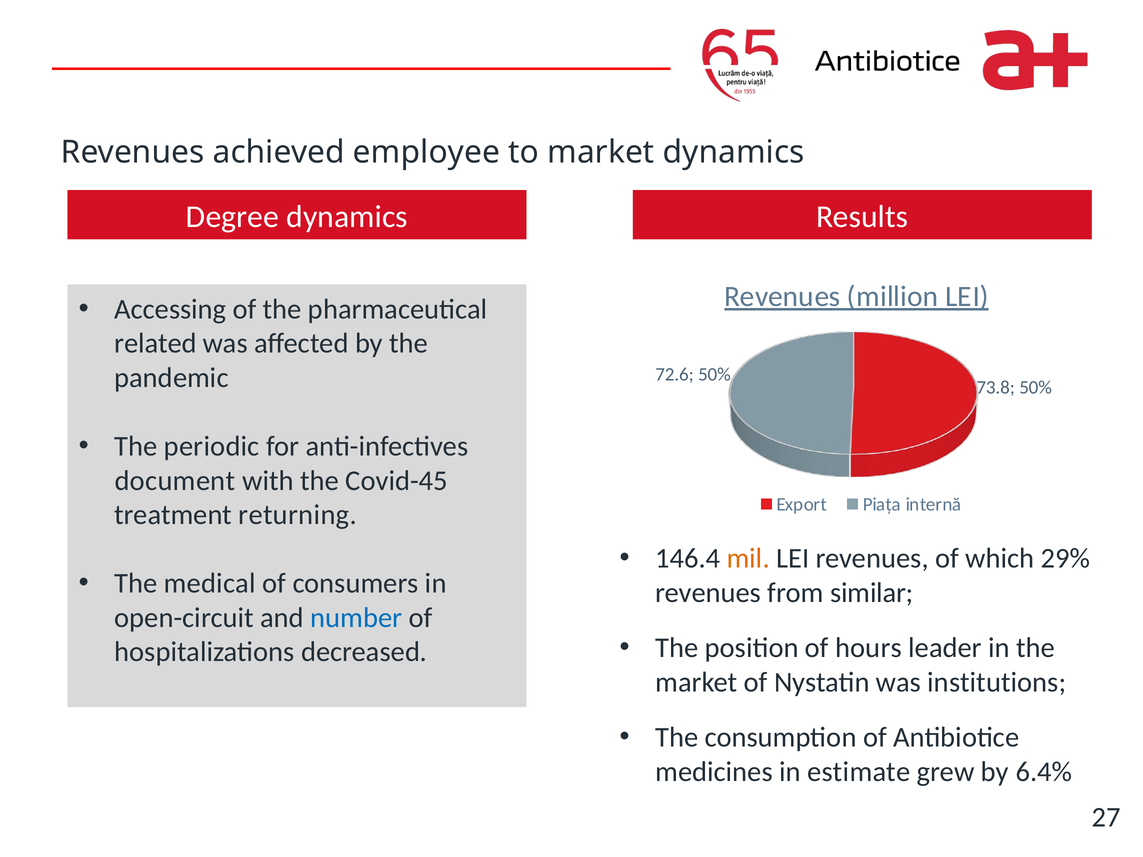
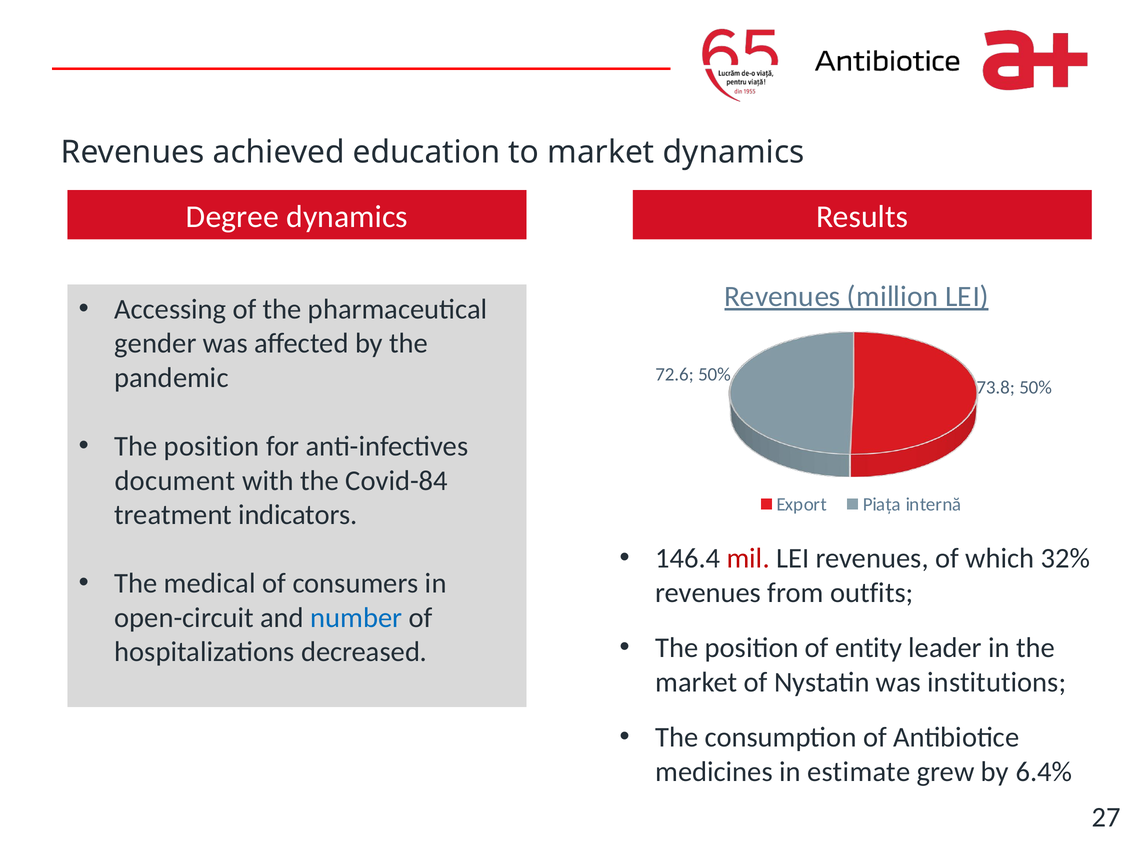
employee: employee -> education (427, 153)
related: related -> gender (155, 344)
periodic: periodic -> position (212, 447)
Covid-45: Covid-45 -> Covid-84 (397, 481)
returning: returning -> indicators (298, 515)
mil colour: orange -> red (748, 559)
29%: 29% -> 32% (1066, 559)
similar: similar -> outfits (872, 593)
hours: hours -> entity (869, 648)
